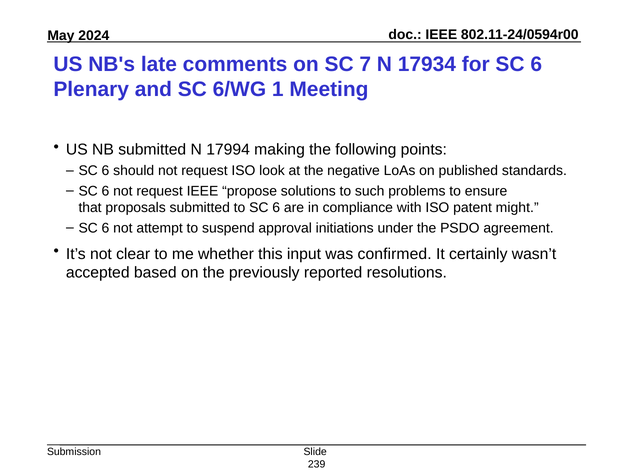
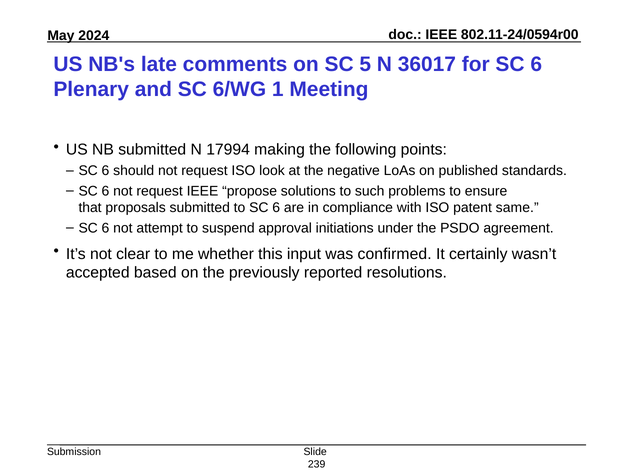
7: 7 -> 5 (365, 64)
17934: 17934 -> 36017 (427, 64)
might: might -> same (517, 208)
